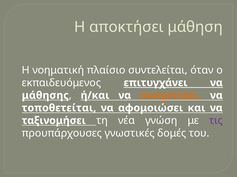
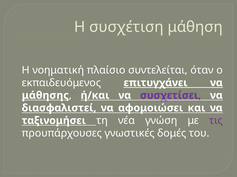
αποκτήσει: αποκτήσει -> συσχέτιση (126, 27)
συσχετίσει colour: orange -> purple (171, 96)
τοποθετείται: τοποθετείται -> διασφαλιστεί (59, 108)
